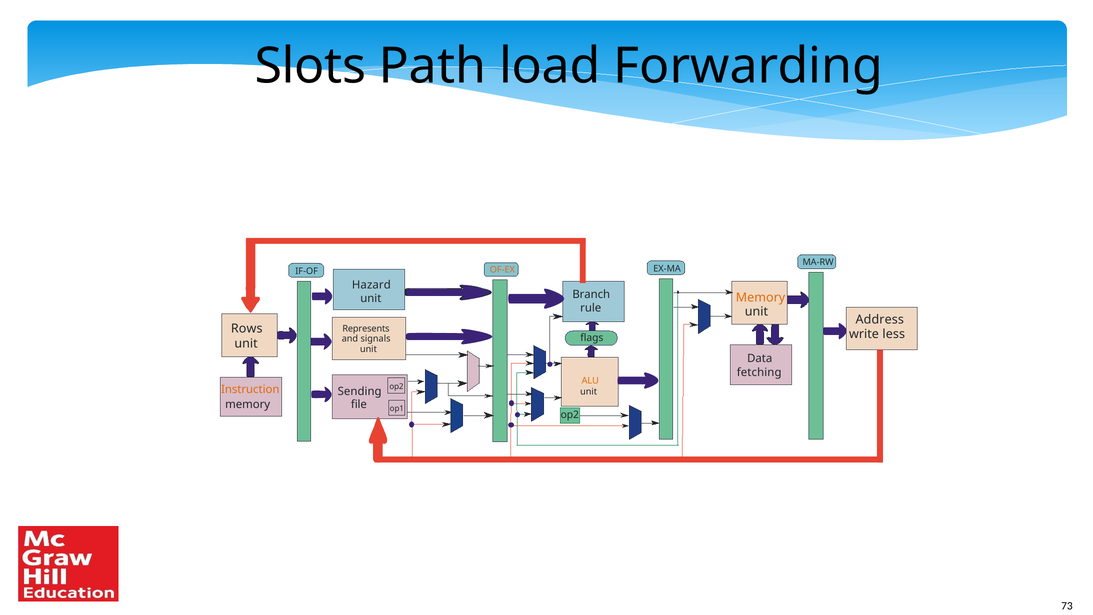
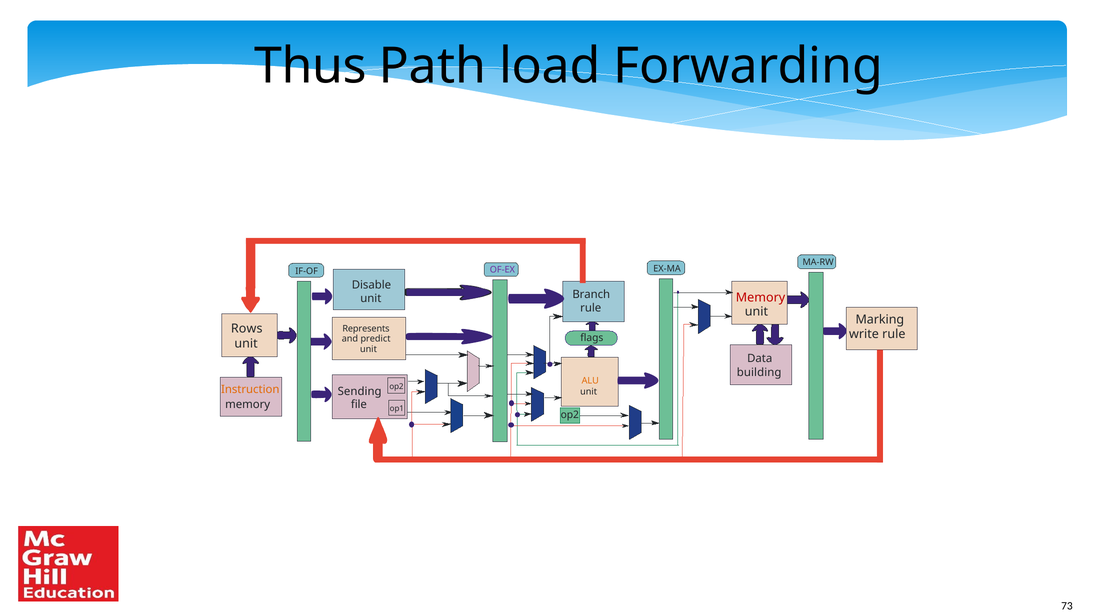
Slots: Slots -> Thus (310, 66)
OF-EX colour: orange -> purple (502, 270)
Hazard: Hazard -> Disable (371, 285)
Memory colour: orange -> red (761, 298)
Address: Address -> Marking (880, 320)
write less: less -> rule (894, 334)
signals: signals -> predict (376, 339)
fetching: fetching -> building (759, 372)
